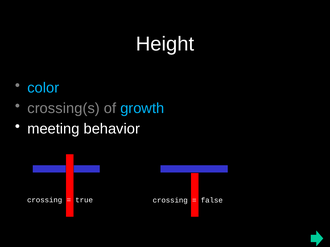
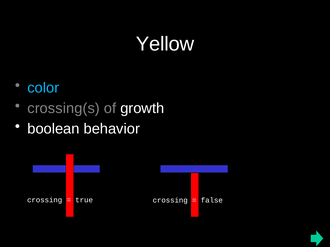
Height: Height -> Yellow (165, 44)
growth colour: light blue -> white (142, 109)
meeting: meeting -> boolean (53, 129)
